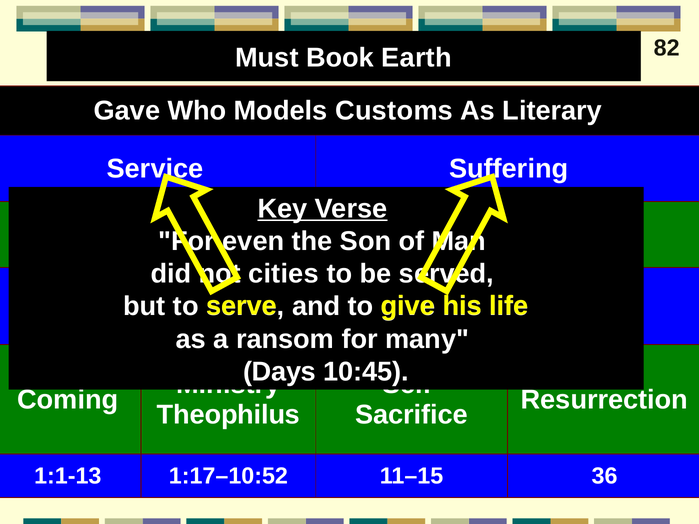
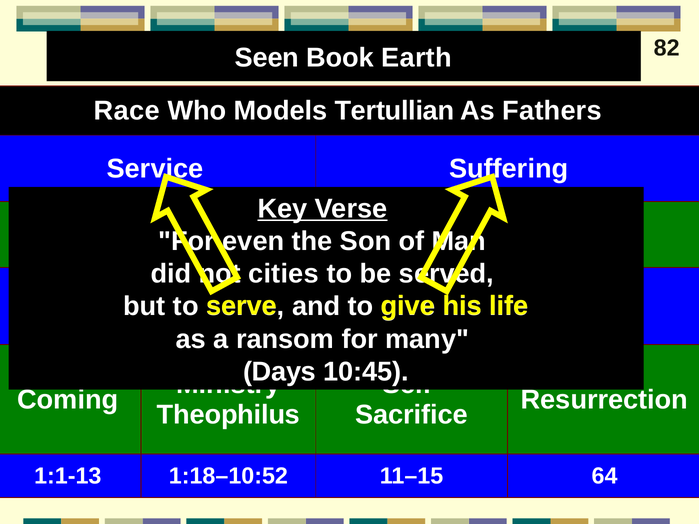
Must: Must -> Seen (267, 58)
Gave: Gave -> Race (127, 111)
Customs: Customs -> Tertullian (394, 111)
Literary: Literary -> Fathers (552, 111)
1:17–10:52: 1:17–10:52 -> 1:18–10:52 (228, 476)
36: 36 -> 64 (605, 476)
